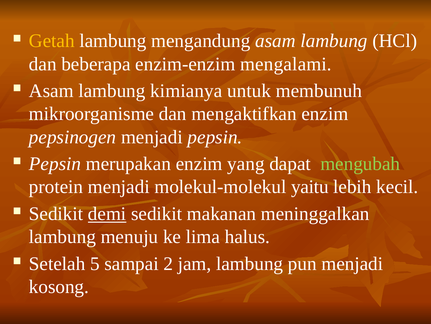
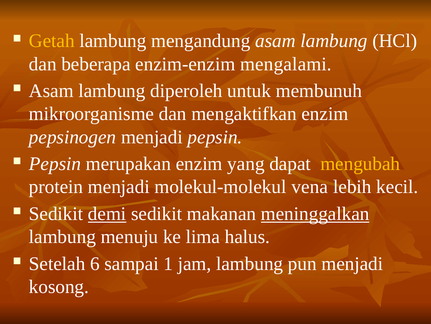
kimianya: kimianya -> diperoleh (186, 91)
mengubah colour: light green -> yellow (360, 164)
yaitu: yaitu -> vena (310, 187)
meninggalkan underline: none -> present (315, 213)
5: 5 -> 6 (95, 263)
2: 2 -> 1 (168, 263)
